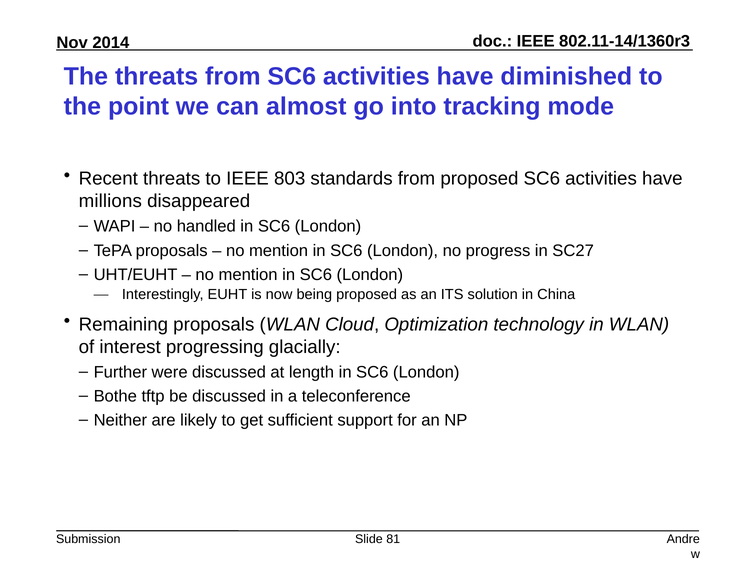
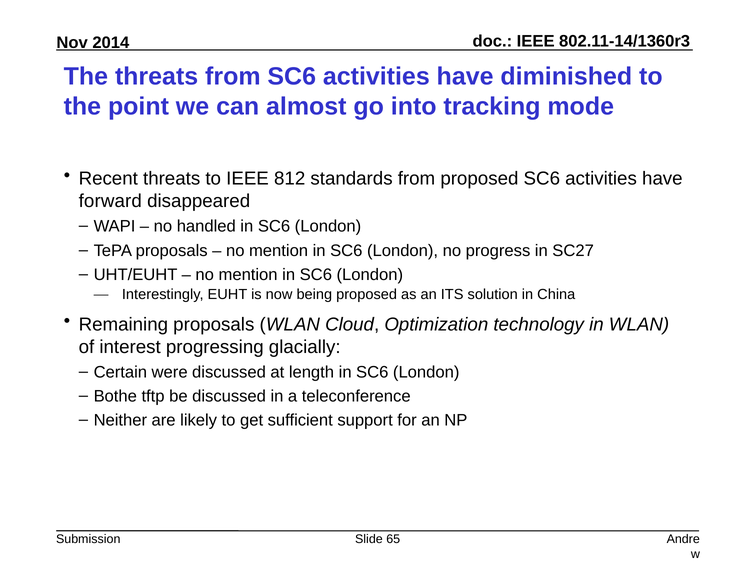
803: 803 -> 812 (290, 179)
millions: millions -> forward (110, 201)
Further: Further -> Certain (120, 372)
81: 81 -> 65 (393, 539)
